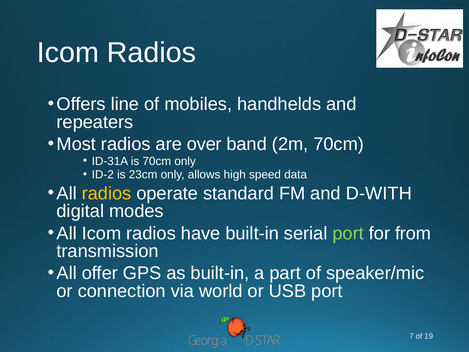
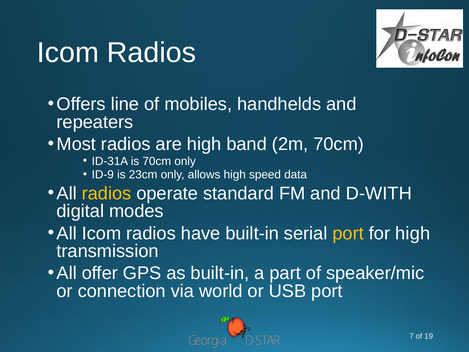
are over: over -> high (204, 144)
ID-2: ID-2 -> ID-9 (103, 175)
port colour: light green -> yellow (348, 233)
for from: from -> high (413, 233)
